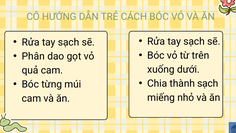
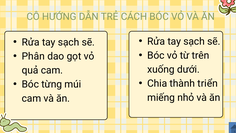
thành sạch: sạch -> triển (208, 83)
